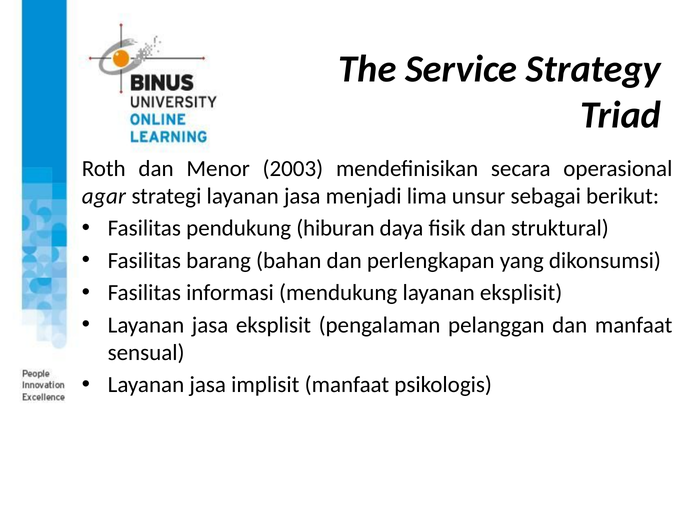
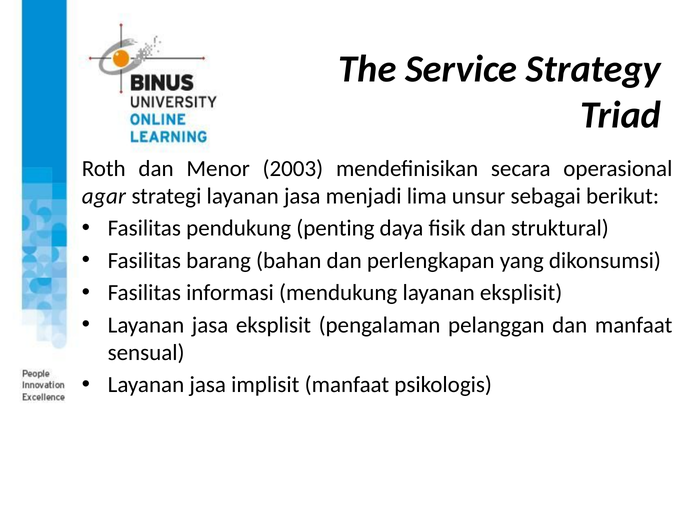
hiburan: hiburan -> penting (335, 228)
